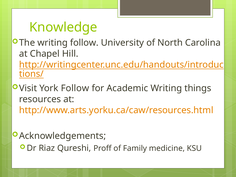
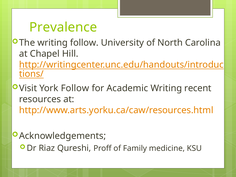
Knowledge: Knowledge -> Prevalence (63, 27)
things: things -> recent (198, 88)
